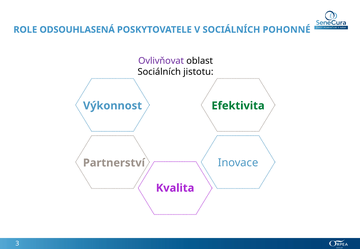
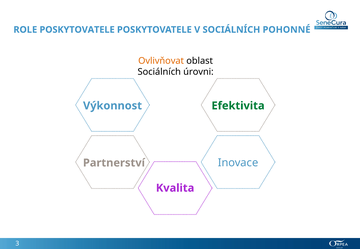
ROLE ODSOUHLASENÁ: ODSOUHLASENÁ -> POSKYTOVATELE (77, 30)
Ovlivňovat colour: purple -> orange (161, 61)
jistotu: jistotu -> úrovni (198, 72)
